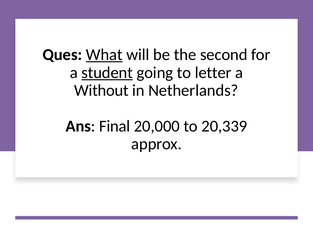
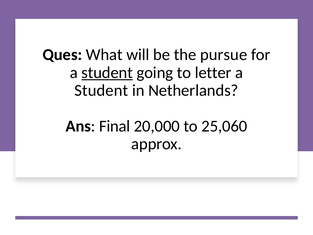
What underline: present -> none (104, 55)
second: second -> pursue (224, 55)
Without: Without -> Student (101, 90)
20,339: 20,339 -> 25,060 (224, 126)
